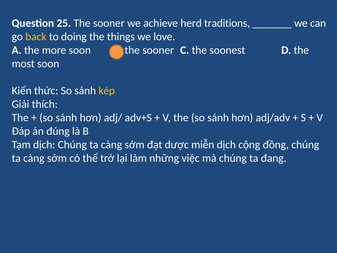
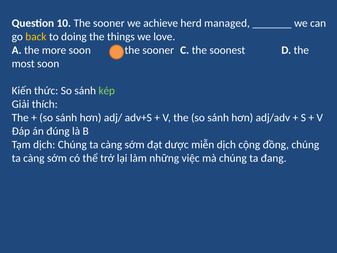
25: 25 -> 10 (64, 23)
traditions: traditions -> managed (227, 23)
kép colour: yellow -> light green (107, 91)
